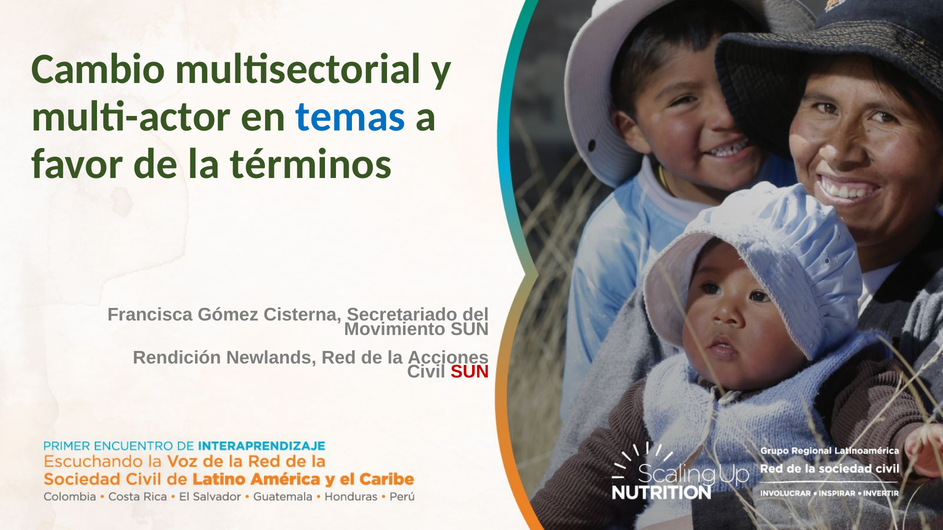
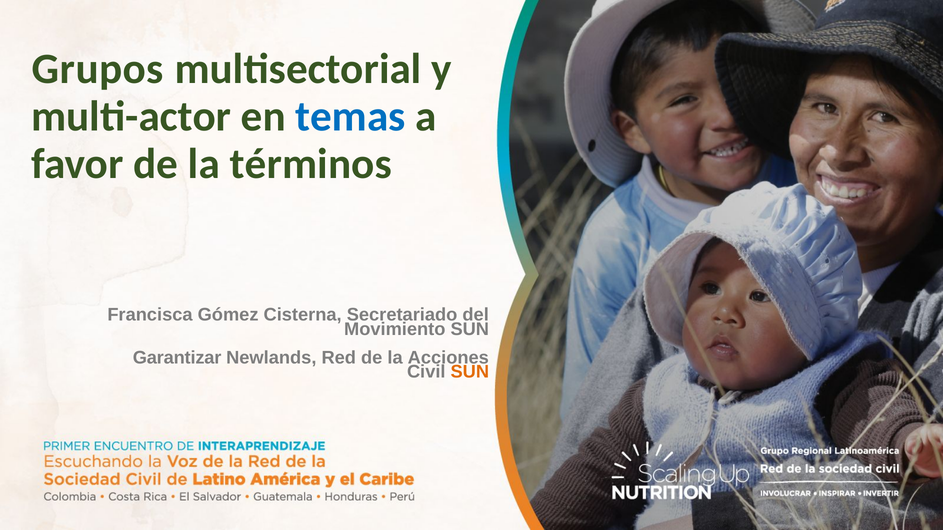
Cambio: Cambio -> Grupos (98, 69)
Rendición: Rendición -> Garantizar (177, 358)
SUN colour: red -> orange (470, 372)
